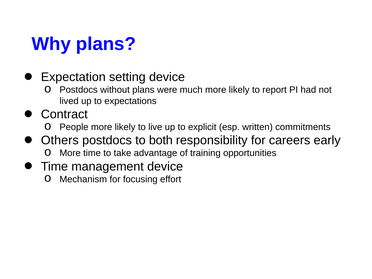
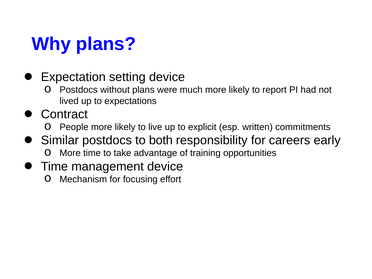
Others: Others -> Similar (60, 140)
